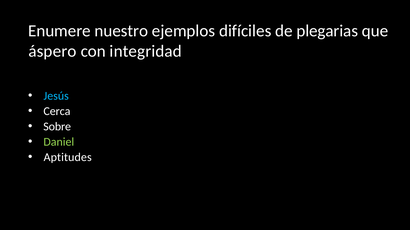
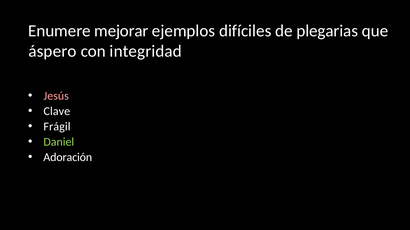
nuestro: nuestro -> mejorar (121, 31)
Jesús colour: light blue -> pink (56, 96)
Cerca: Cerca -> Clave (57, 112)
Sobre: Sobre -> Frágil (57, 127)
Aptitudes: Aptitudes -> Adoración (68, 158)
